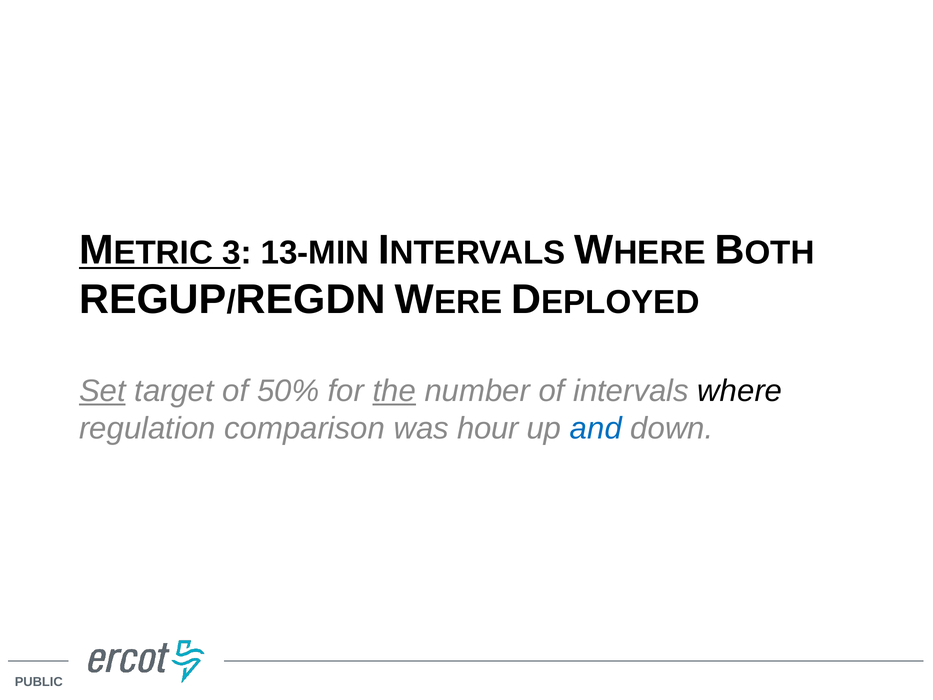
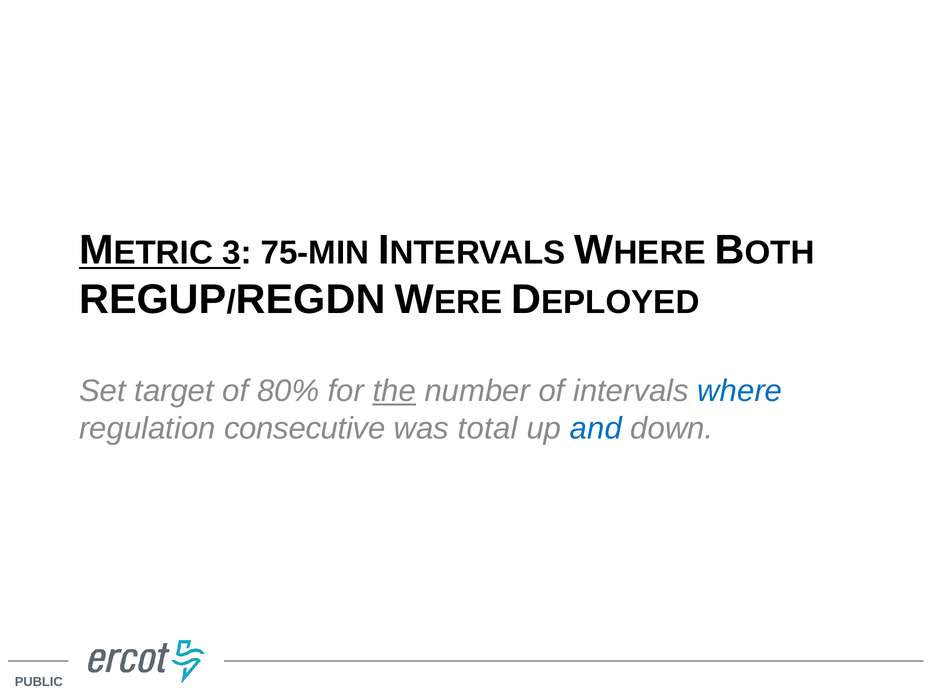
13-MIN: 13-MIN -> 75-MIN (315, 252)
Set underline: present -> none (102, 391)
50%: 50% -> 80% (288, 391)
where colour: black -> blue (740, 391)
comparison: comparison -> consecutive (305, 428)
hour: hour -> total (488, 428)
